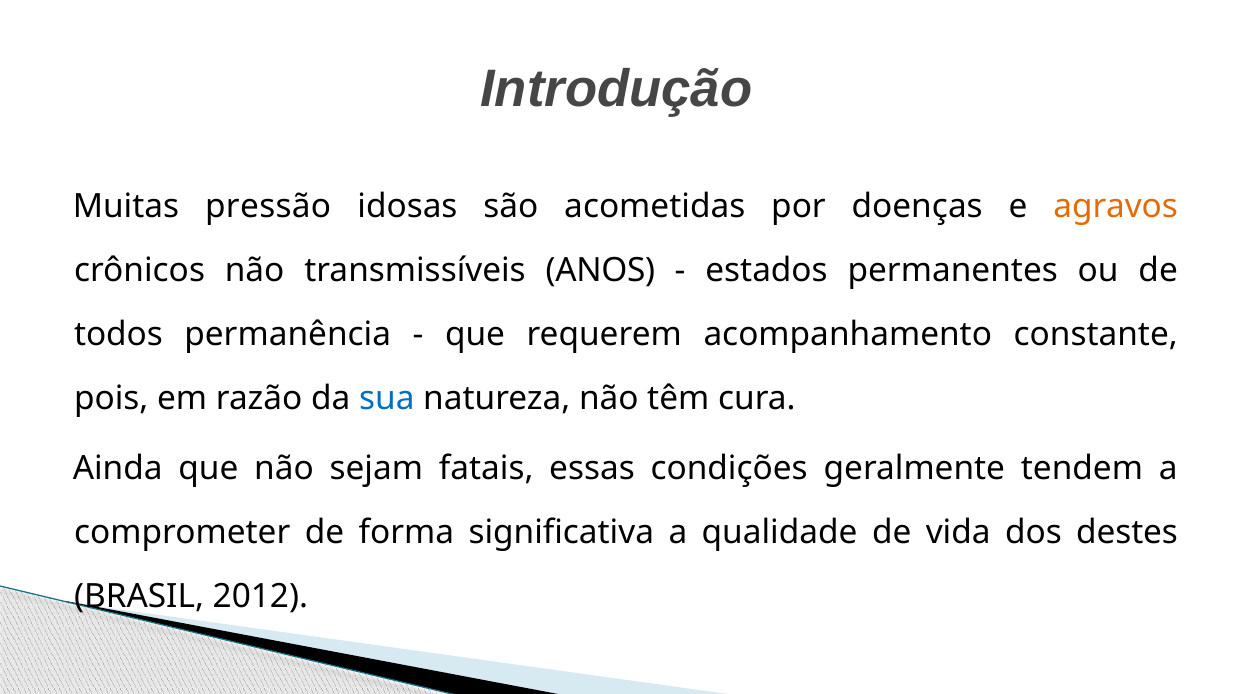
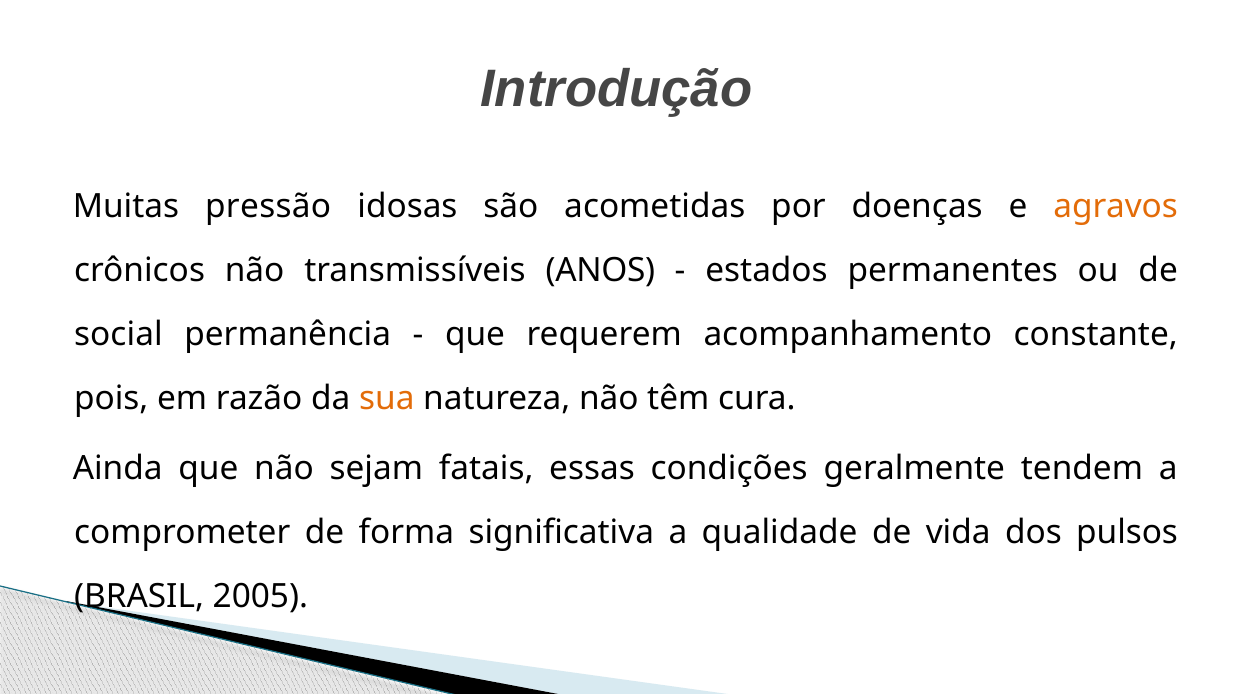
todos: todos -> social (118, 335)
sua colour: blue -> orange (387, 399)
destes: destes -> pulsos (1127, 532)
2012: 2012 -> 2005 (260, 596)
